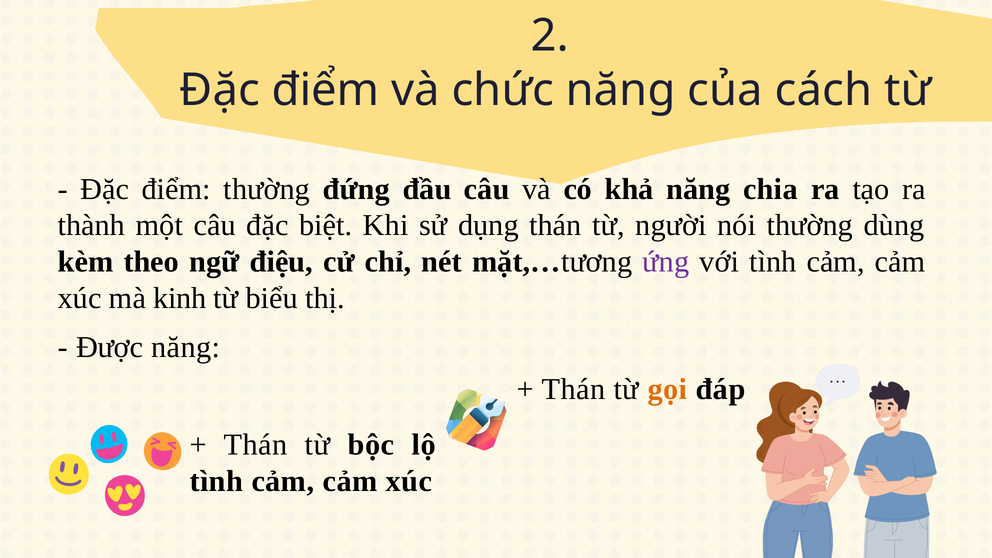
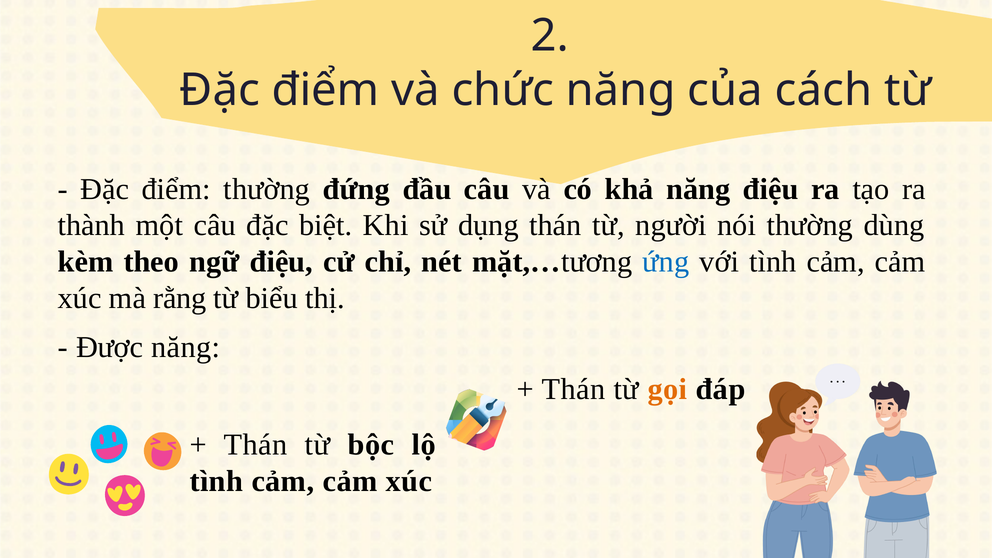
năng chia: chia -> điệu (771, 189)
ứng colour: purple -> blue (666, 262)
kinh: kinh -> rằng (180, 298)
